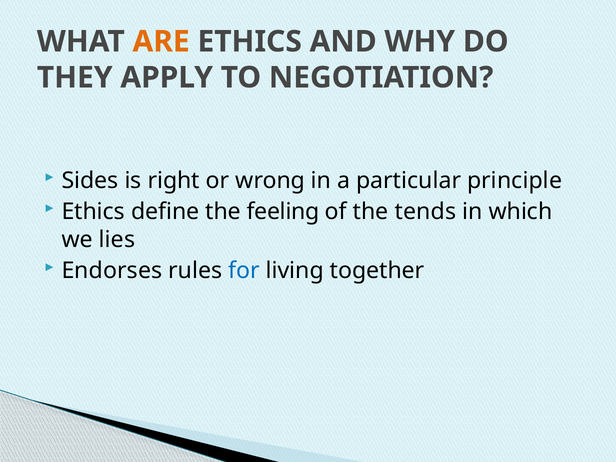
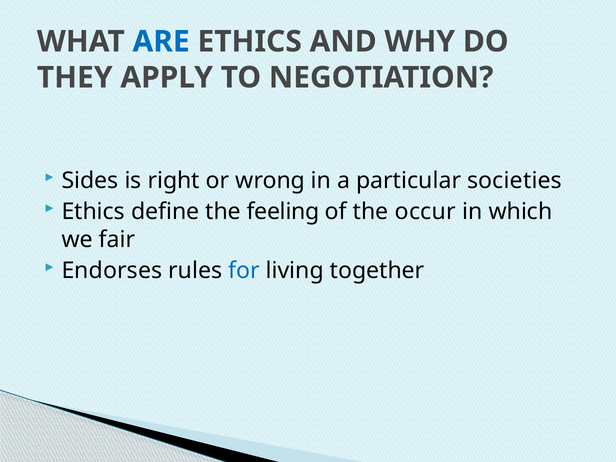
ARE colour: orange -> blue (161, 42)
principle: principle -> societies (515, 181)
tends: tends -> occur (425, 212)
lies: lies -> fair (117, 240)
